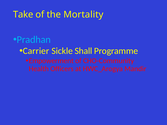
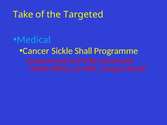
Mortality: Mortality -> Targeted (83, 15)
Pradhan: Pradhan -> Medical (34, 40)
Carrier: Carrier -> Cancer (36, 51)
